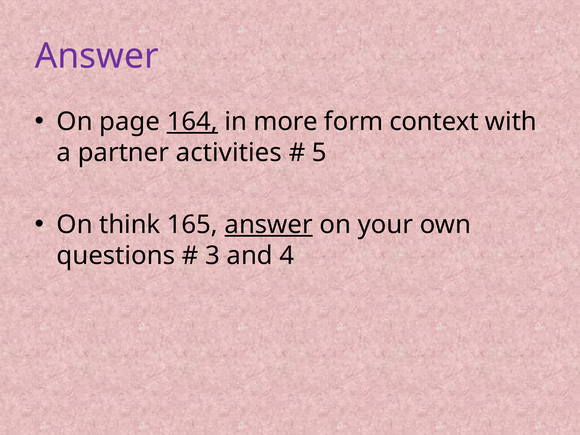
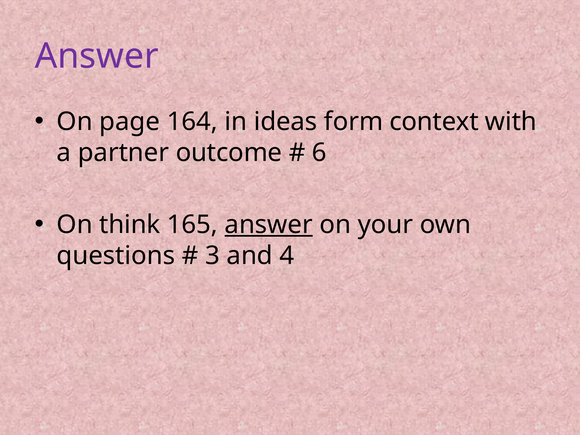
164 underline: present -> none (192, 122)
more: more -> ideas (286, 122)
activities: activities -> outcome (229, 153)
5: 5 -> 6 (319, 153)
